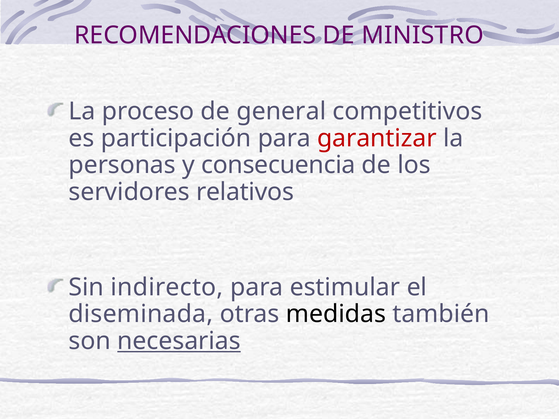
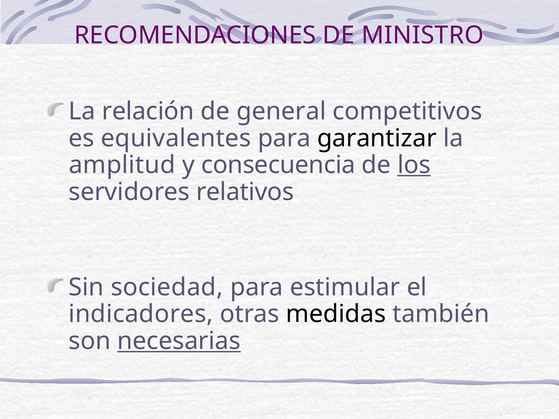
proceso: proceso -> relación (148, 111)
participación: participación -> equivalentes (176, 138)
garantizar colour: red -> black (377, 138)
personas: personas -> amplitud (122, 165)
los underline: none -> present (414, 165)
indirecto: indirecto -> sociedad (167, 287)
diseminada: diseminada -> indicadores (141, 314)
